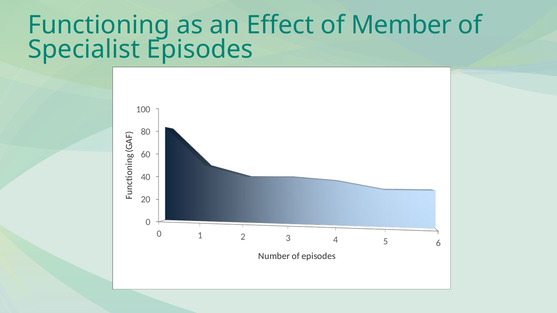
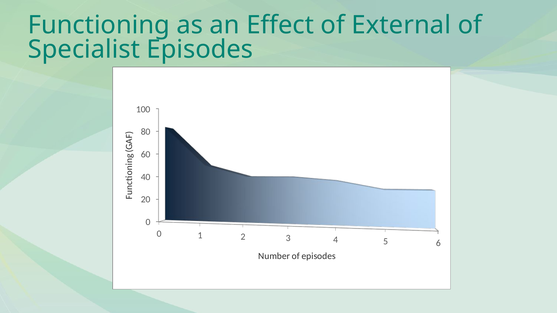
Member: Member -> External (401, 25)
